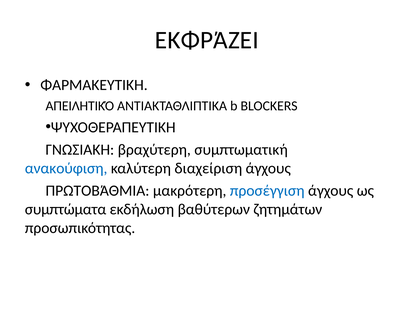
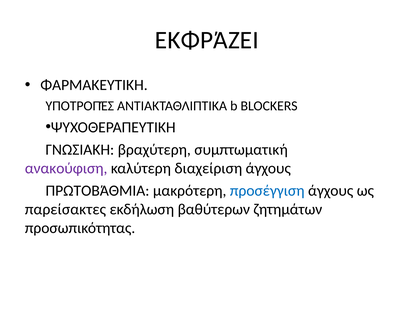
ΑΠΕΙΛΗΤΙΚΌ: ΑΠΕΙΛΗΤΙΚΌ -> ΥΠΟΤΡΟΠΈΣ (80, 106)
ανακούφιση colour: blue -> purple (66, 168)
συμπτώματα: συμπτώματα -> παρείσακτες (65, 209)
